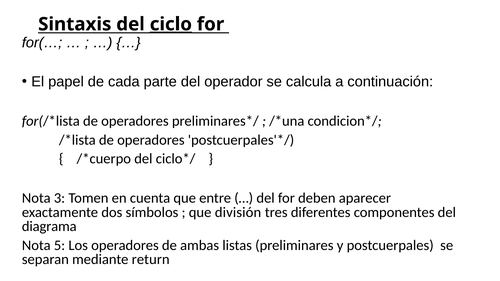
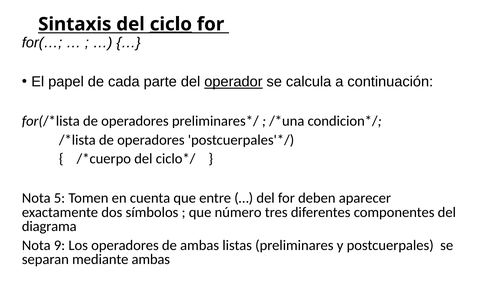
operador underline: none -> present (233, 82)
3: 3 -> 5 (60, 198)
división: división -> número (238, 212)
5: 5 -> 9 (60, 246)
mediante return: return -> ambas (151, 260)
